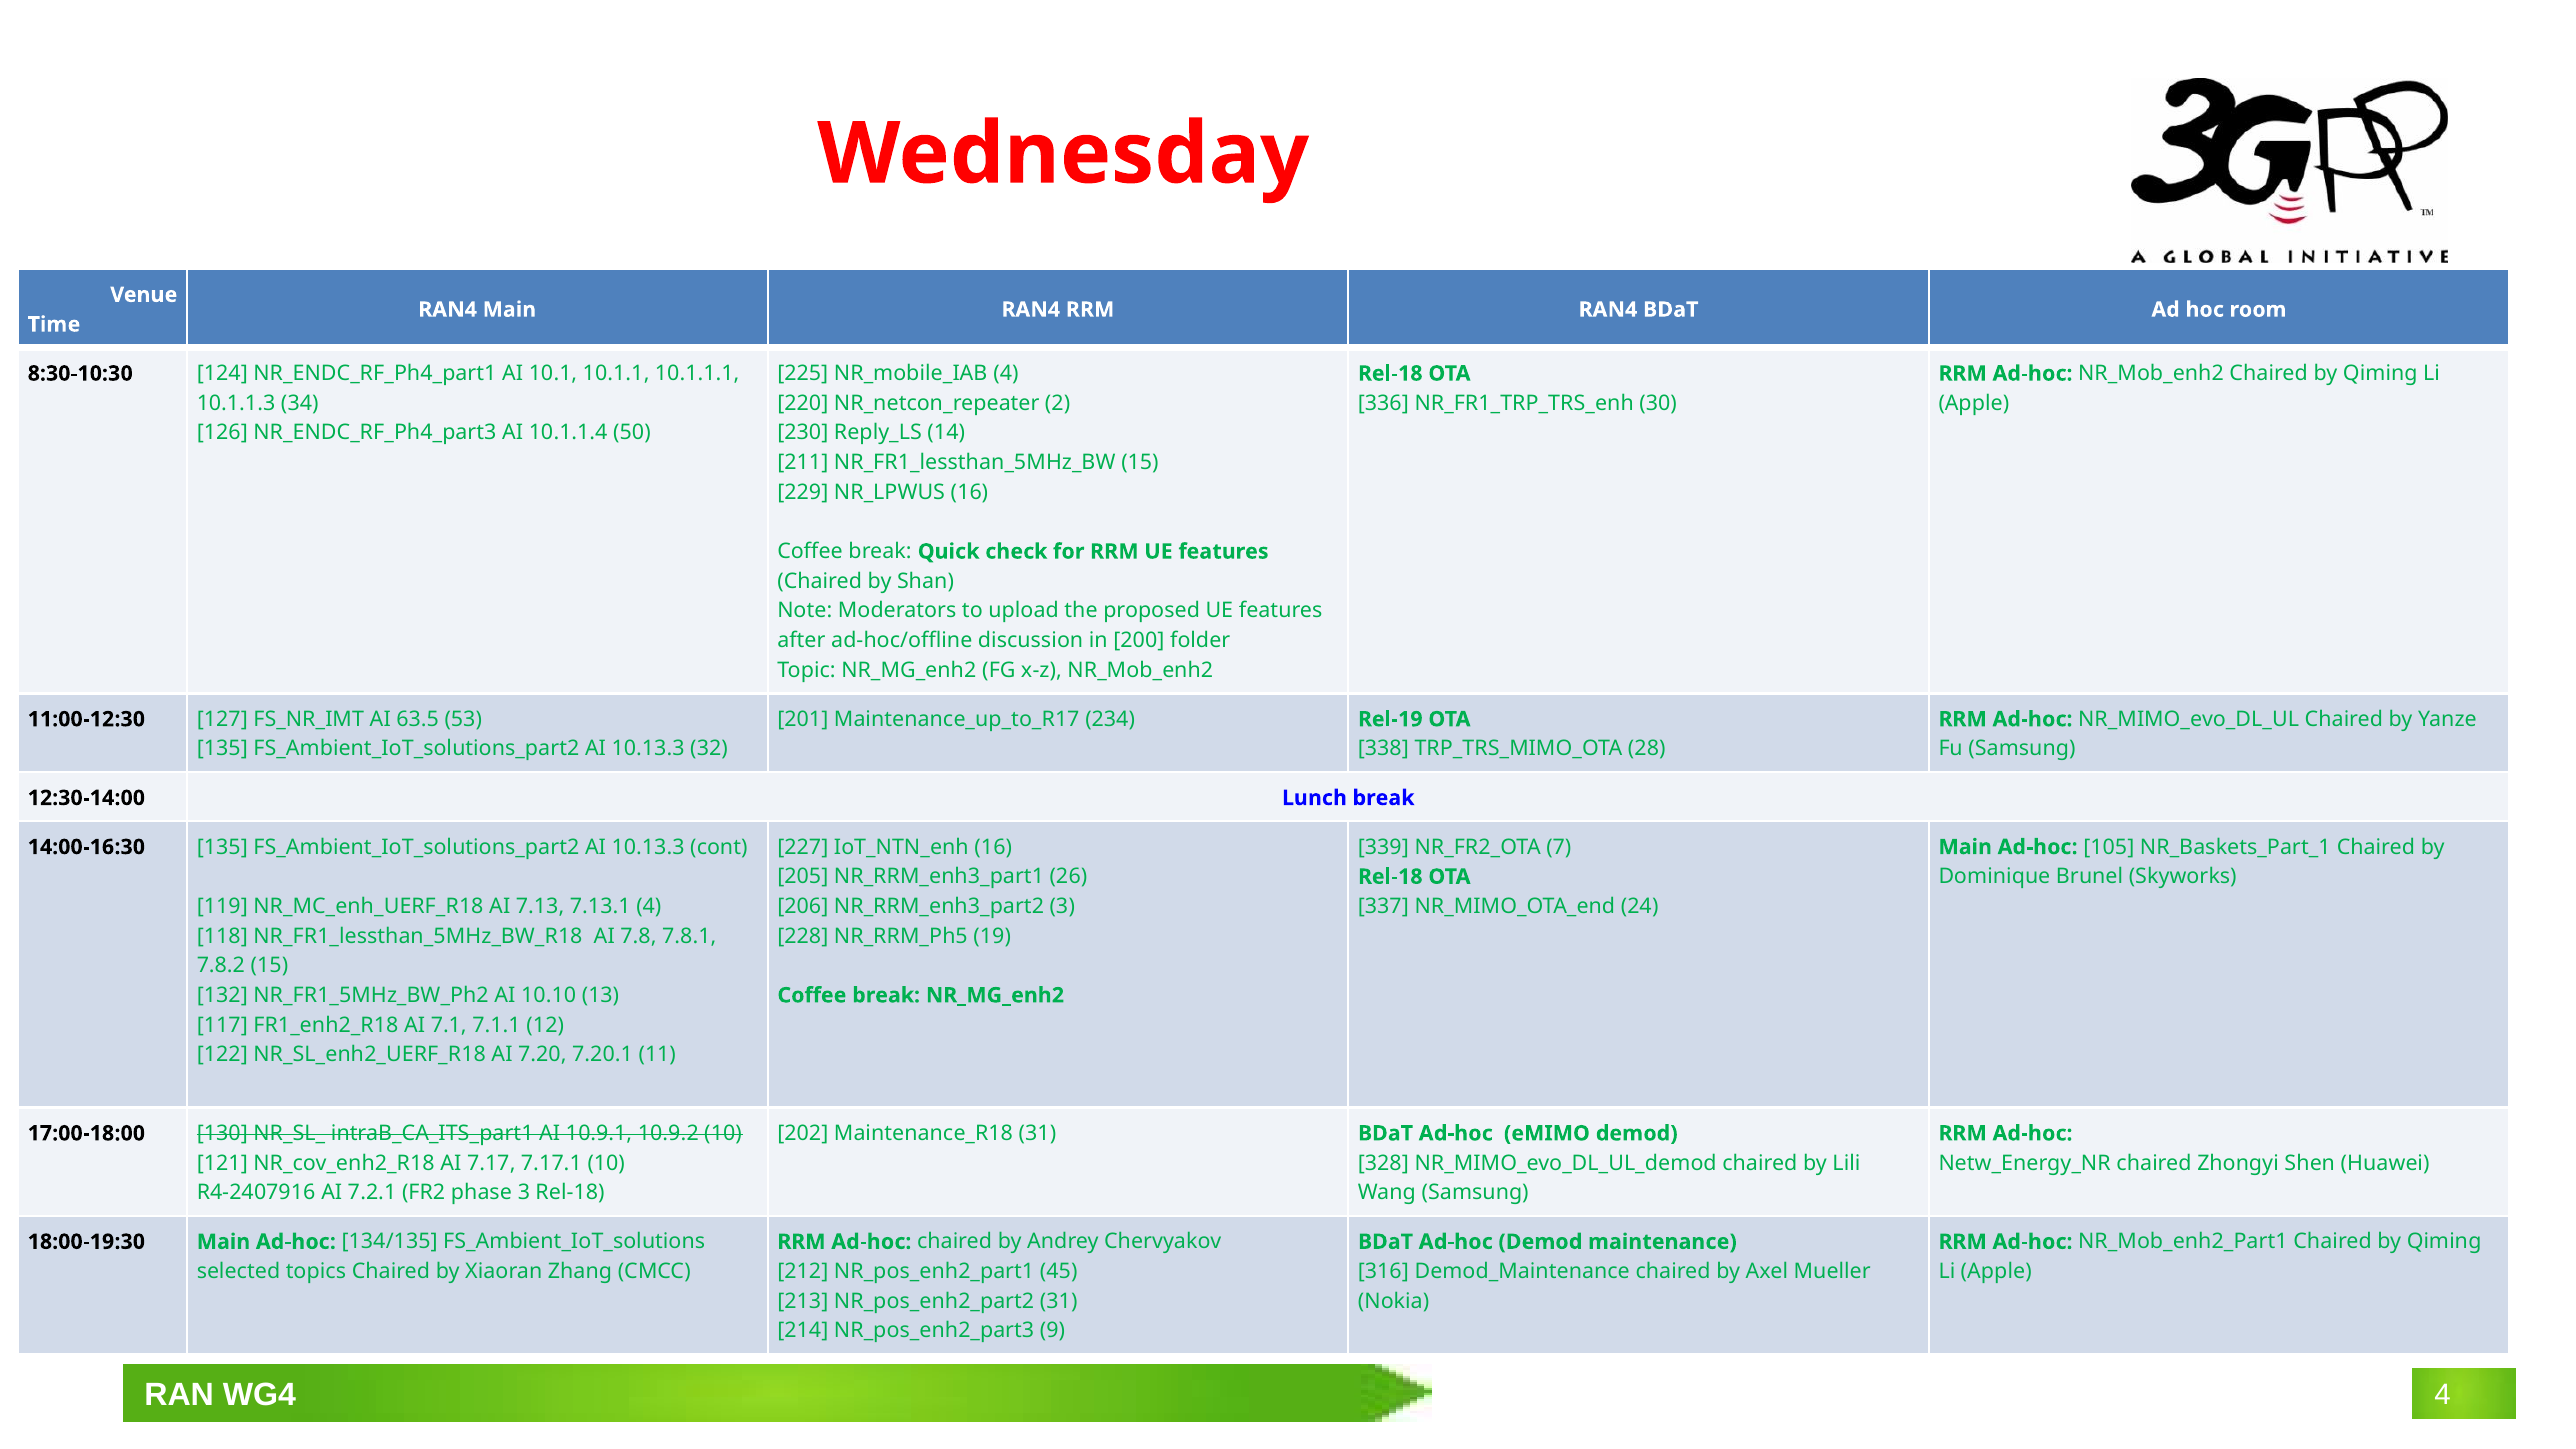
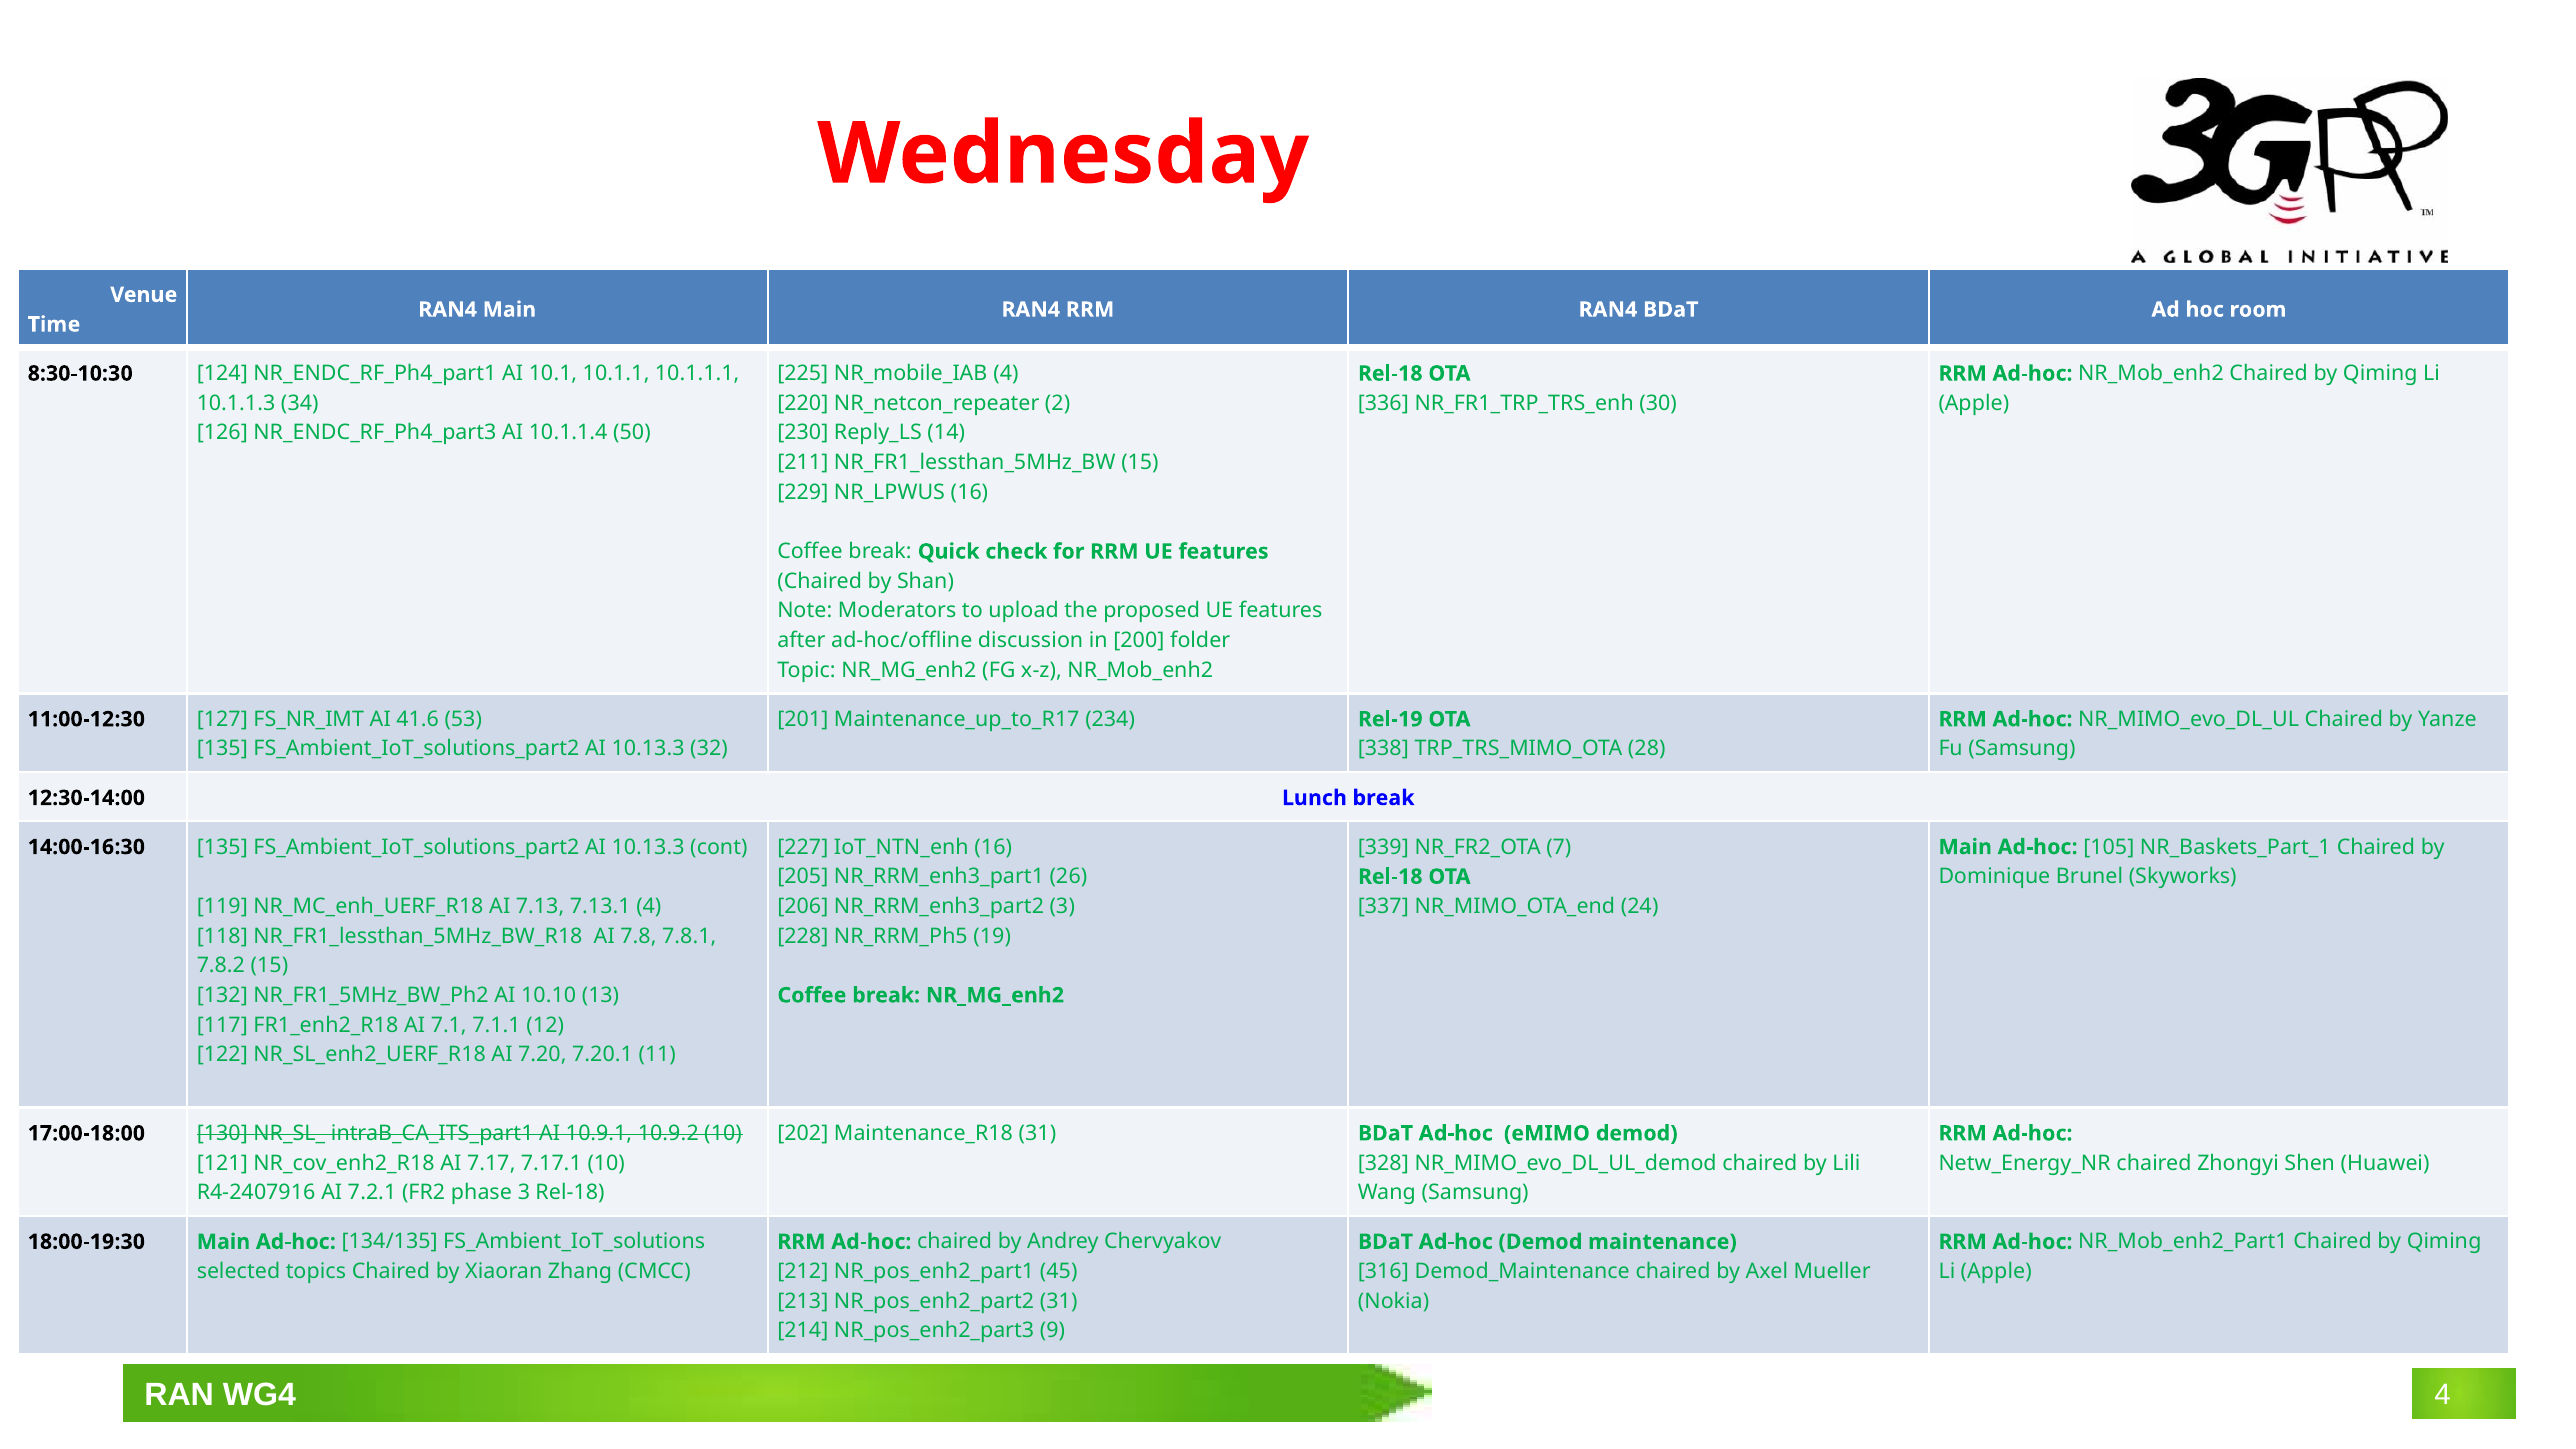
63.5: 63.5 -> 41.6 (418, 719)
